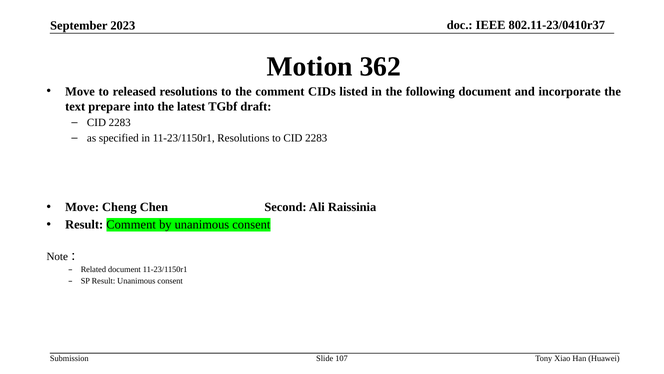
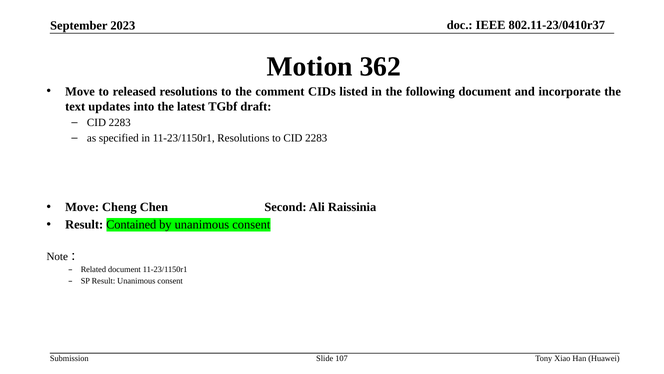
prepare: prepare -> updates (109, 106)
Result Comment: Comment -> Contained (131, 224)
